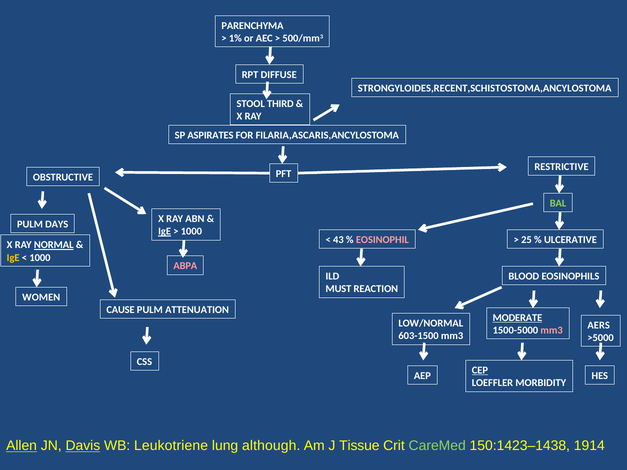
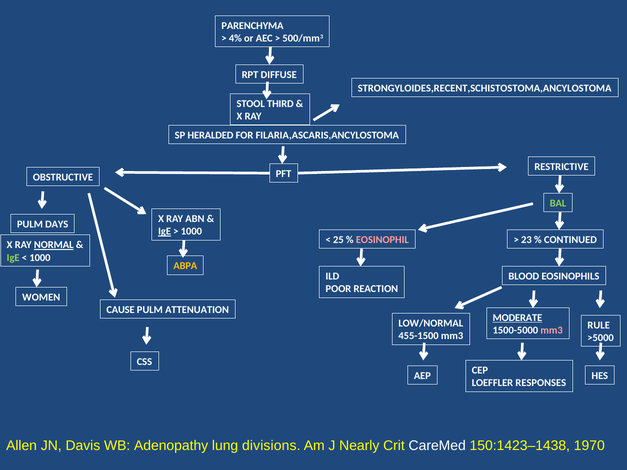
1%: 1% -> 4% (235, 38)
ASPIRATES: ASPIRATES -> HERALDED (210, 135)
43: 43 -> 25 (338, 240)
25: 25 -> 23 (526, 240)
ULCERATIVE: ULCERATIVE -> CONTINUED (570, 240)
IgE colour: yellow -> light green (13, 258)
ABPA colour: pink -> yellow (185, 266)
MUST: MUST -> POOR (338, 289)
AERS: AERS -> RULE (599, 325)
603-1500: 603-1500 -> 455-1500 (419, 336)
CEP underline: present -> none (480, 371)
MORBIDITY: MORBIDITY -> RESPONSES (541, 383)
Allen underline: present -> none (22, 446)
Davis underline: present -> none (83, 446)
Leukotriene: Leukotriene -> Adenopathy (171, 446)
although: although -> divisions (271, 446)
Tissue: Tissue -> Nearly (359, 446)
CareMed colour: light green -> white (437, 446)
1914: 1914 -> 1970 (589, 446)
